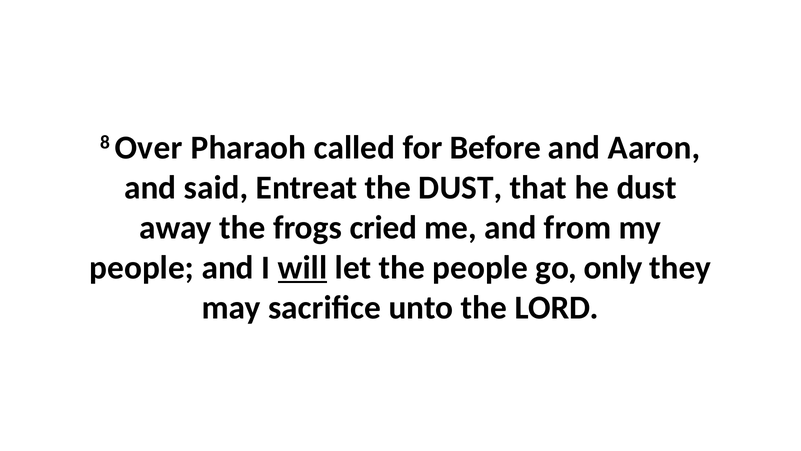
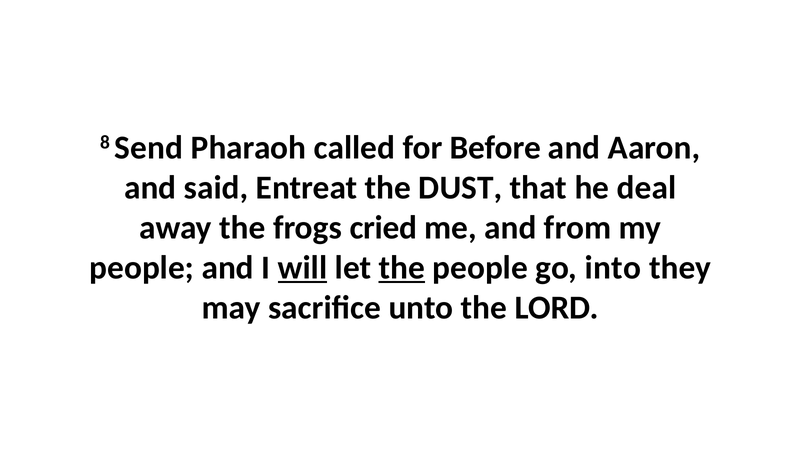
Over: Over -> Send (149, 147)
he dust: dust -> deal (646, 188)
the underline: none -> present (402, 268)
only: only -> into (613, 268)
